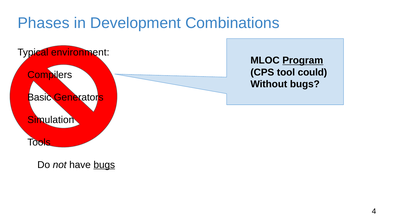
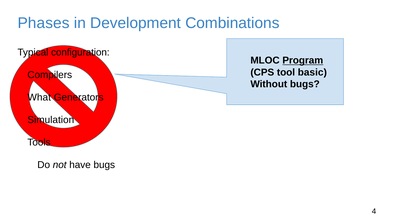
environment: environment -> configuration (80, 53)
could: could -> basic (312, 72)
Basic: Basic -> What (39, 98)
bugs underline: present -> none (104, 165)
